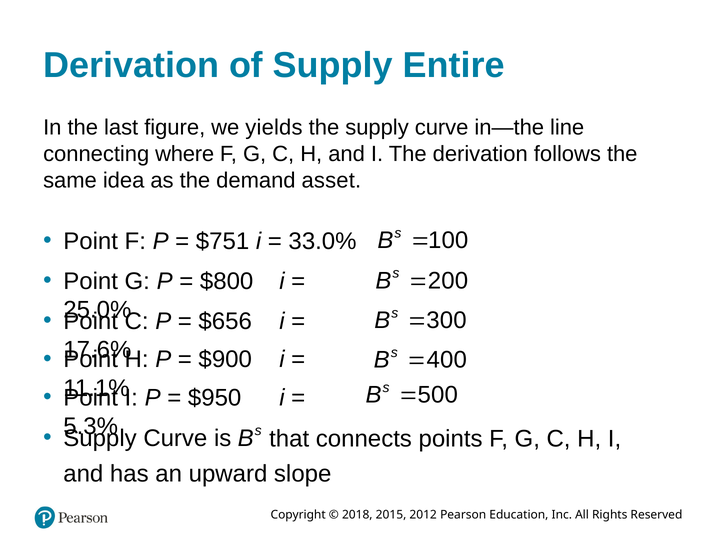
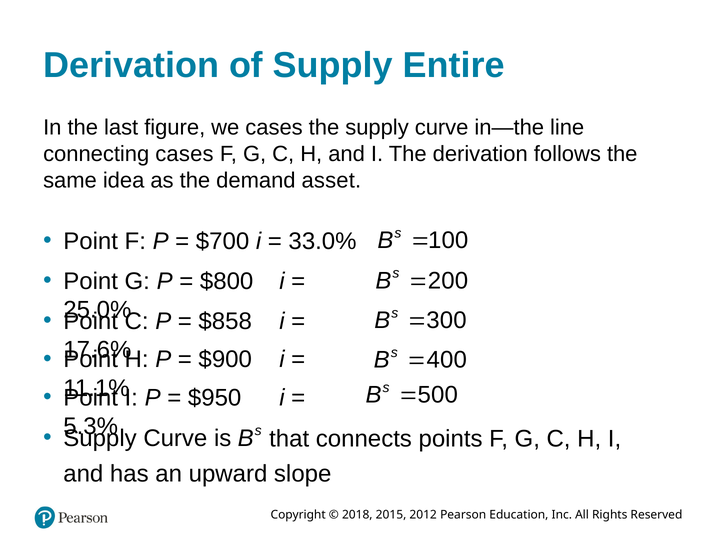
we yields: yields -> cases (274, 128)
connecting where: where -> cases (184, 154)
$751: $751 -> $700 (223, 241)
$656: $656 -> $858 (225, 321)
